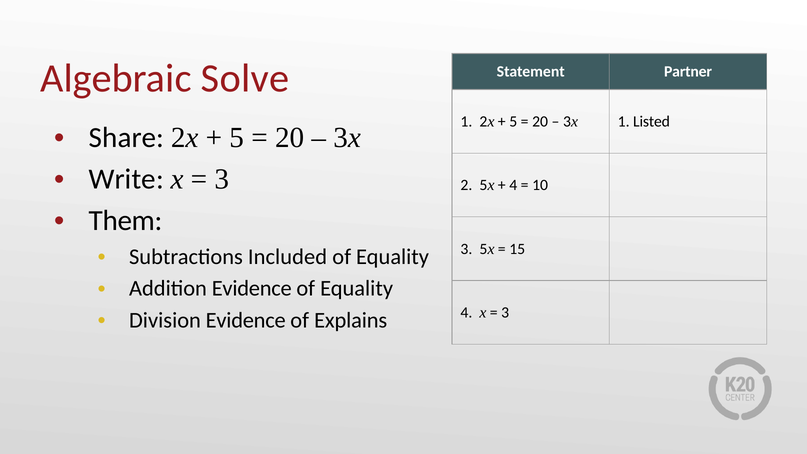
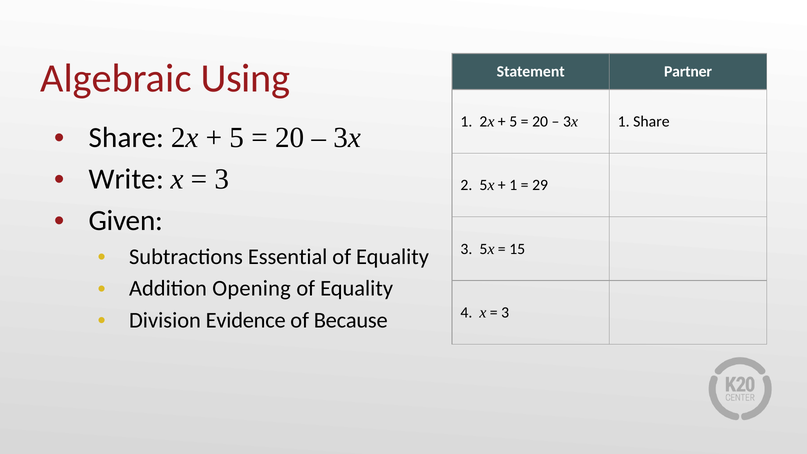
Solve: Solve -> Using (245, 79)
1 Listed: Listed -> Share (651, 121)
4: 4 -> 1 (513, 185)
10: 10 -> 29 (540, 185)
Them: Them -> Given (126, 221)
Included: Included -> Essential (288, 257)
Addition Evidence: Evidence -> Opening (252, 289)
Explains: Explains -> Because (351, 320)
